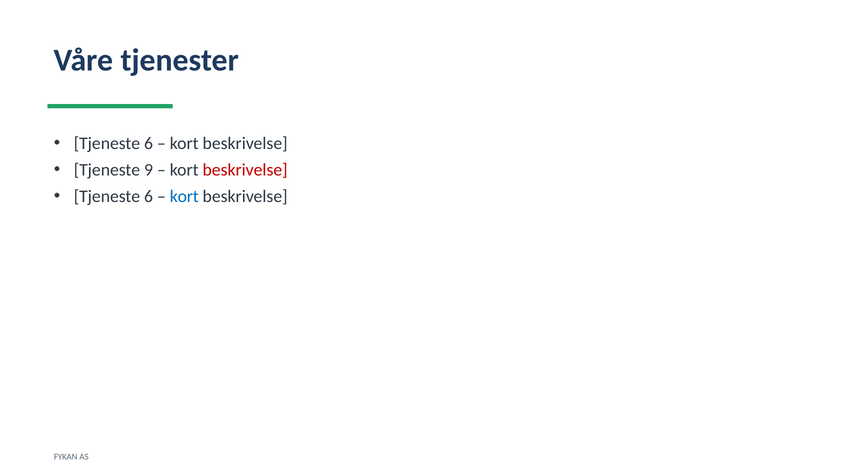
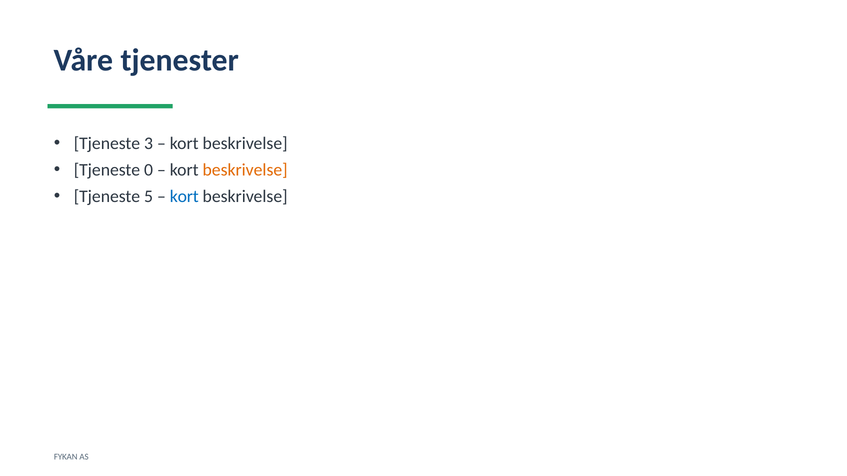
6: 6 -> 3 (148, 143)
9: 9 -> 0 (148, 170)
beskrivelse colour: red -> orange (245, 170)
6: 6 -> 5 (148, 196)
